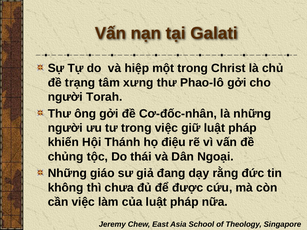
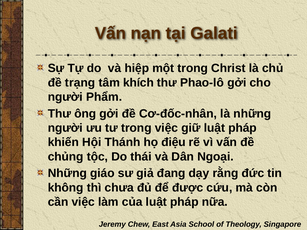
xưng: xưng -> khích (138, 83)
Torah: Torah -> Phẩm (104, 97)
